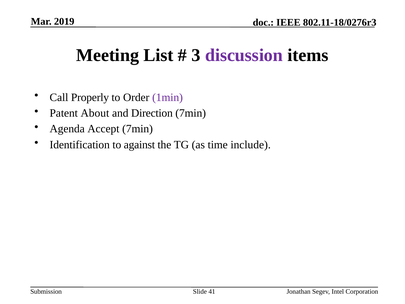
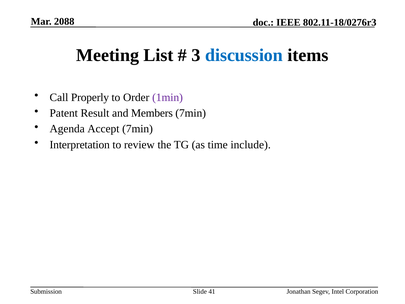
2019: 2019 -> 2088 (64, 21)
discussion colour: purple -> blue (244, 55)
About: About -> Result (95, 113)
Direction: Direction -> Members (152, 113)
Identification: Identification -> Interpretation (80, 145)
against: against -> review (139, 145)
